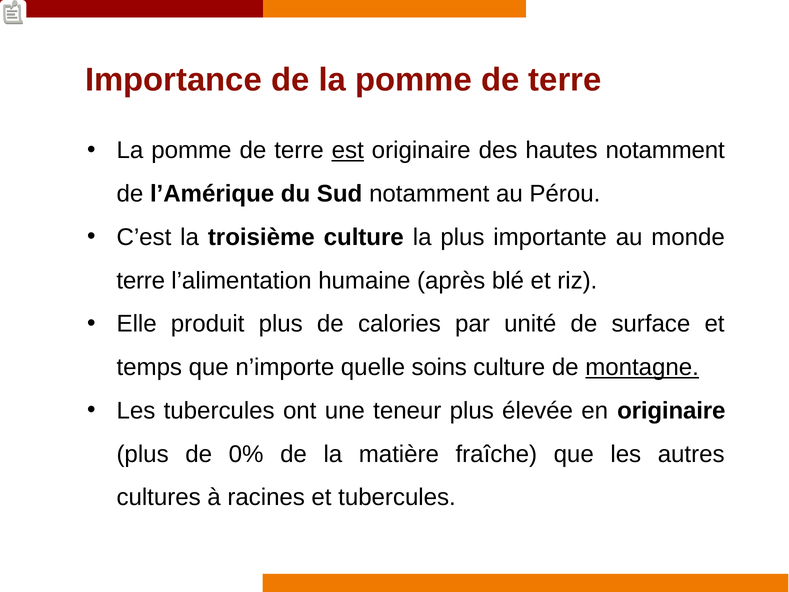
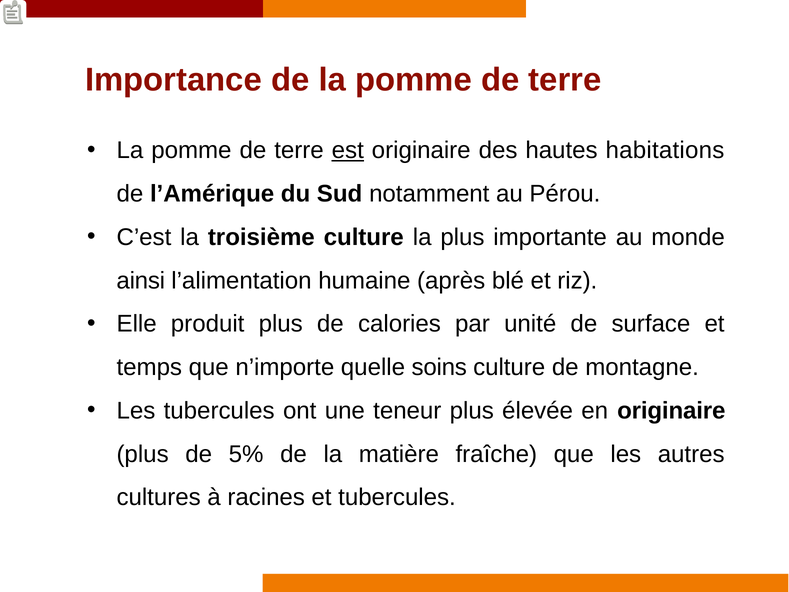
hautes notamment: notamment -> habitations (665, 150)
terre: terre -> ainsi (141, 280)
montagne underline: present -> none (642, 367)
0%: 0% -> 5% (246, 454)
